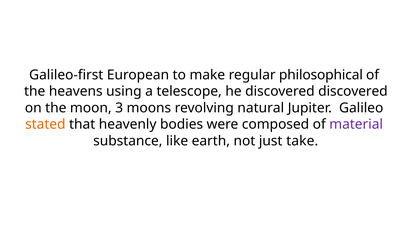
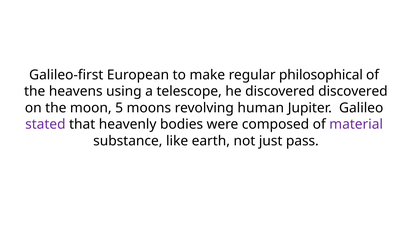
3: 3 -> 5 (119, 108)
natural: natural -> human (261, 108)
stated colour: orange -> purple (45, 124)
take: take -> pass (302, 141)
